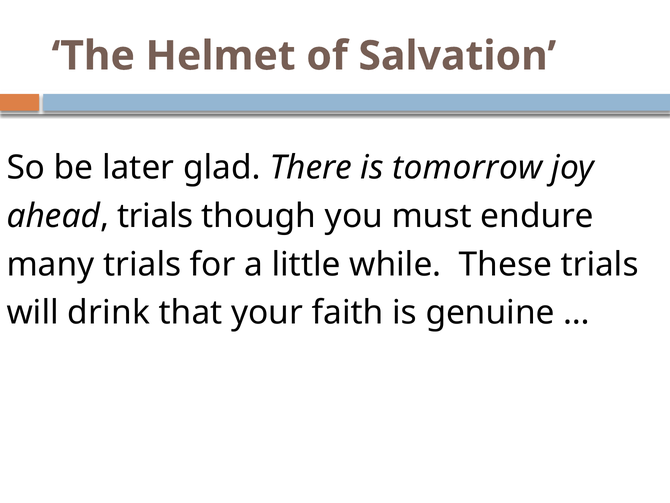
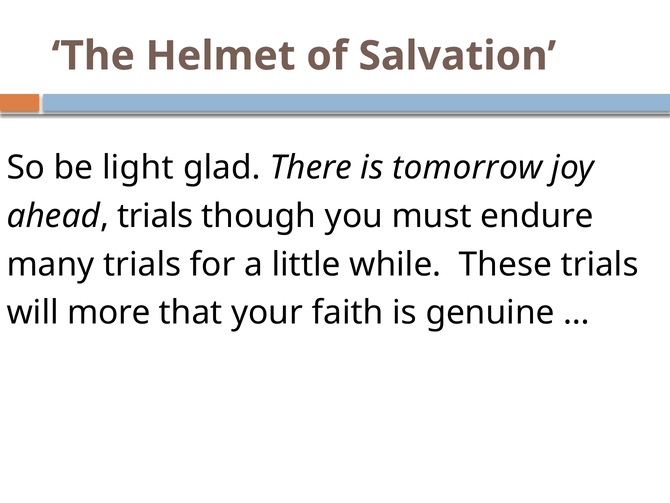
later: later -> light (138, 168)
drink: drink -> more (109, 312)
